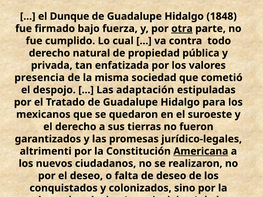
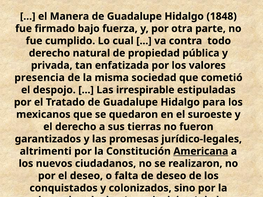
Dunque: Dunque -> Manera (69, 16)
otra underline: present -> none (182, 29)
adaptación: adaptación -> irrespirable (145, 90)
